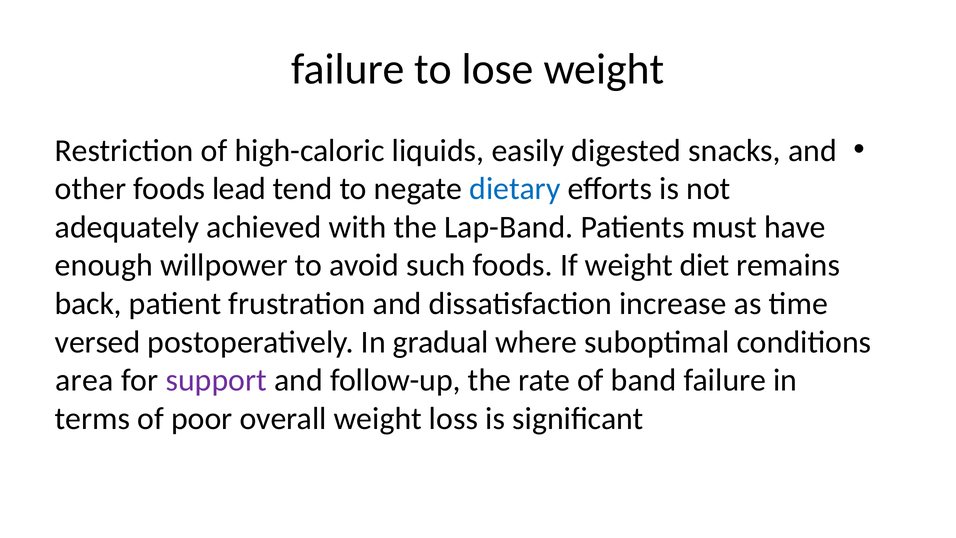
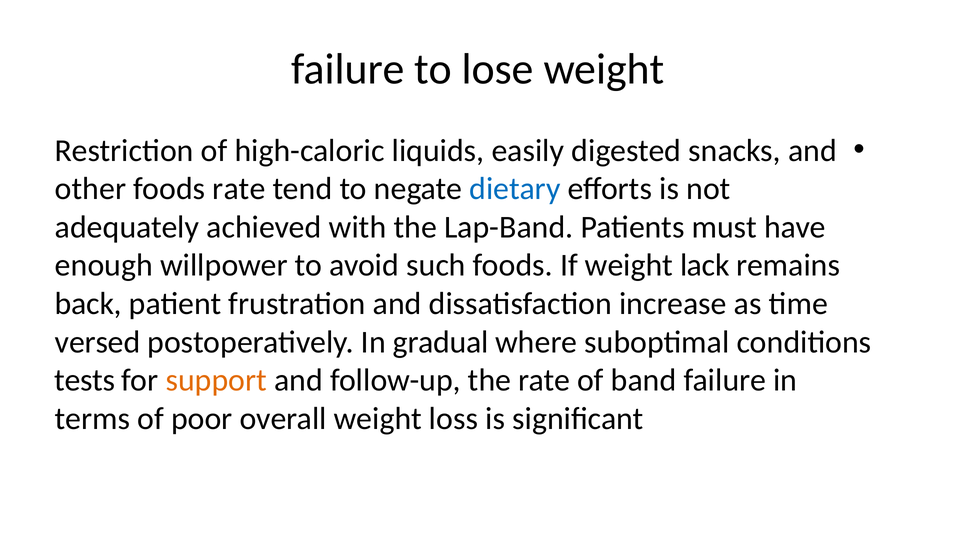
foods lead: lead -> rate (239, 189)
diet: diet -> lack (705, 265)
area: area -> tests (85, 380)
support colour: purple -> orange (216, 380)
